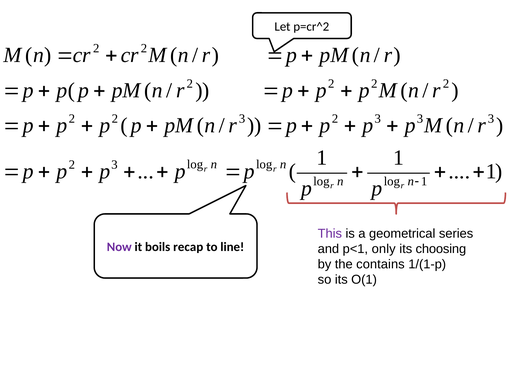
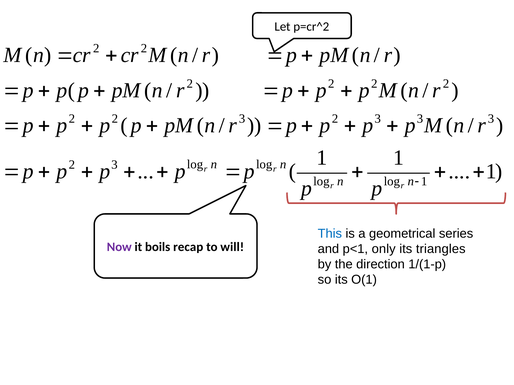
This colour: purple -> blue (330, 234)
line: line -> will (232, 247)
choosing: choosing -> triangles (441, 249)
contains: contains -> direction (380, 265)
